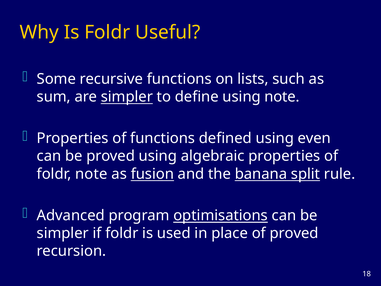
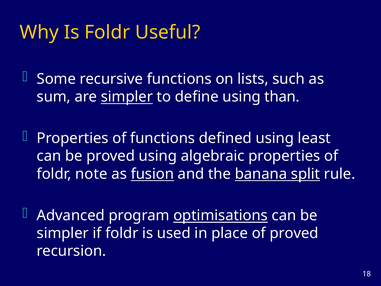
using note: note -> than (282, 97)
even: even -> least (314, 138)
